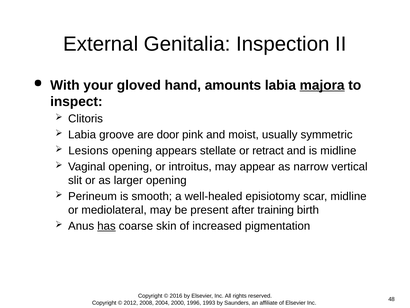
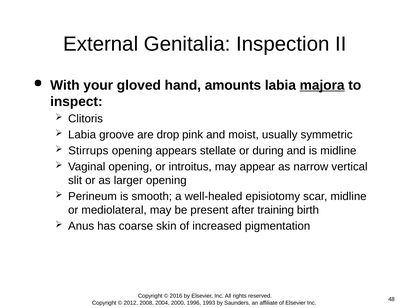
door: door -> drop (168, 135)
Lesions: Lesions -> Stirrups (88, 150)
retract: retract -> during (268, 150)
has underline: present -> none (106, 226)
